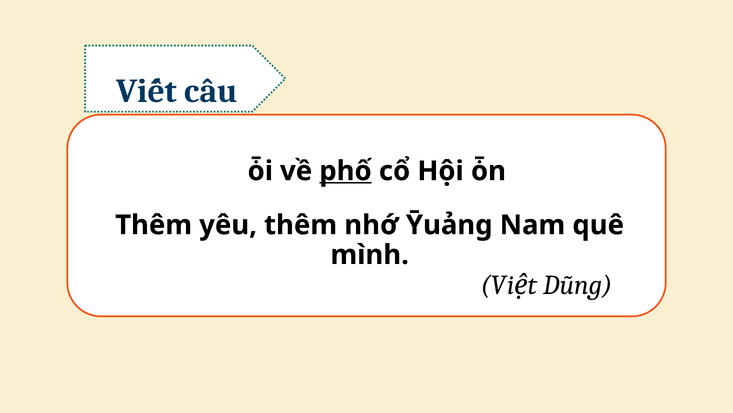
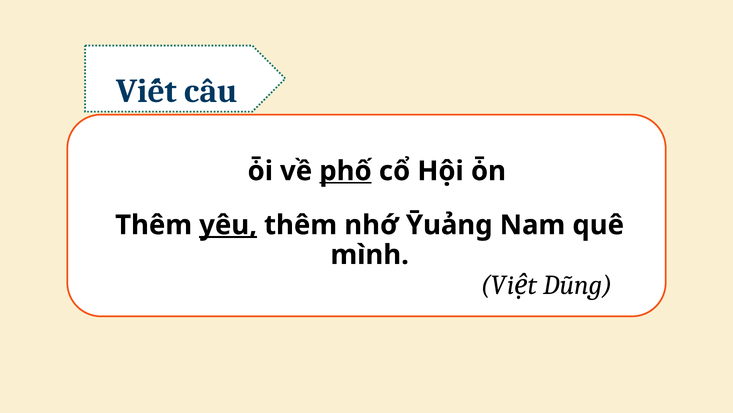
yêu underline: none -> present (228, 225)
